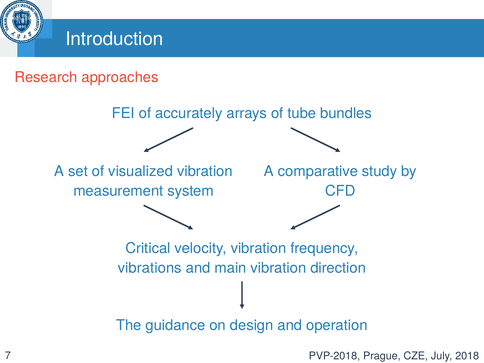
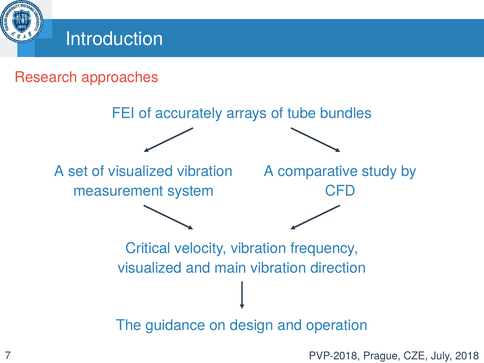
vibrations: vibrations -> visualized (150, 268)
